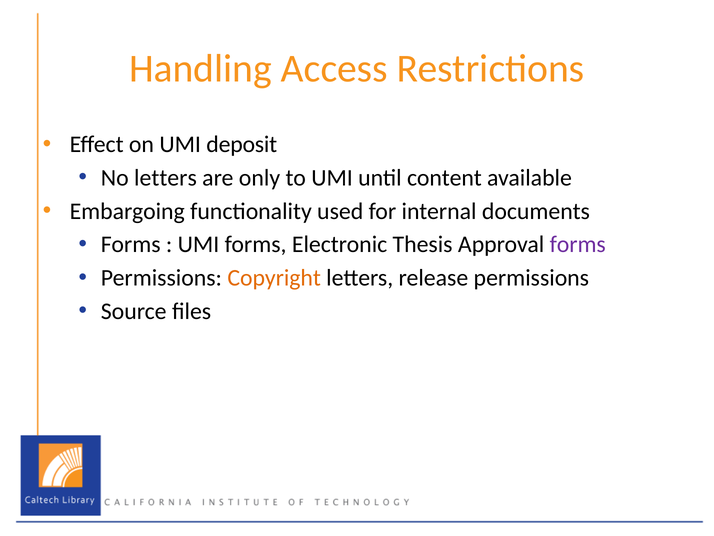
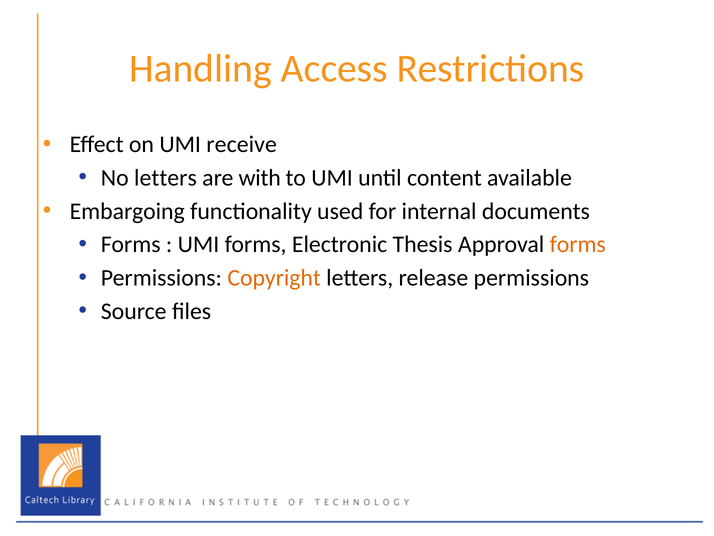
deposit: deposit -> receive (242, 144)
only: only -> with (260, 178)
forms colour: purple -> orange (578, 244)
